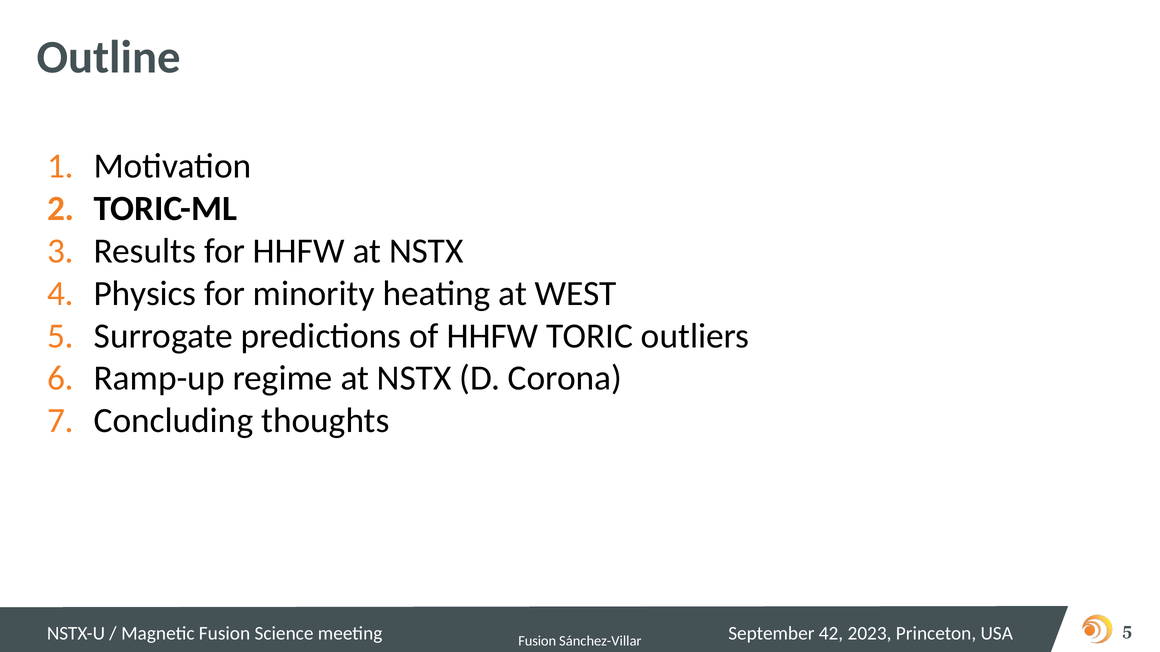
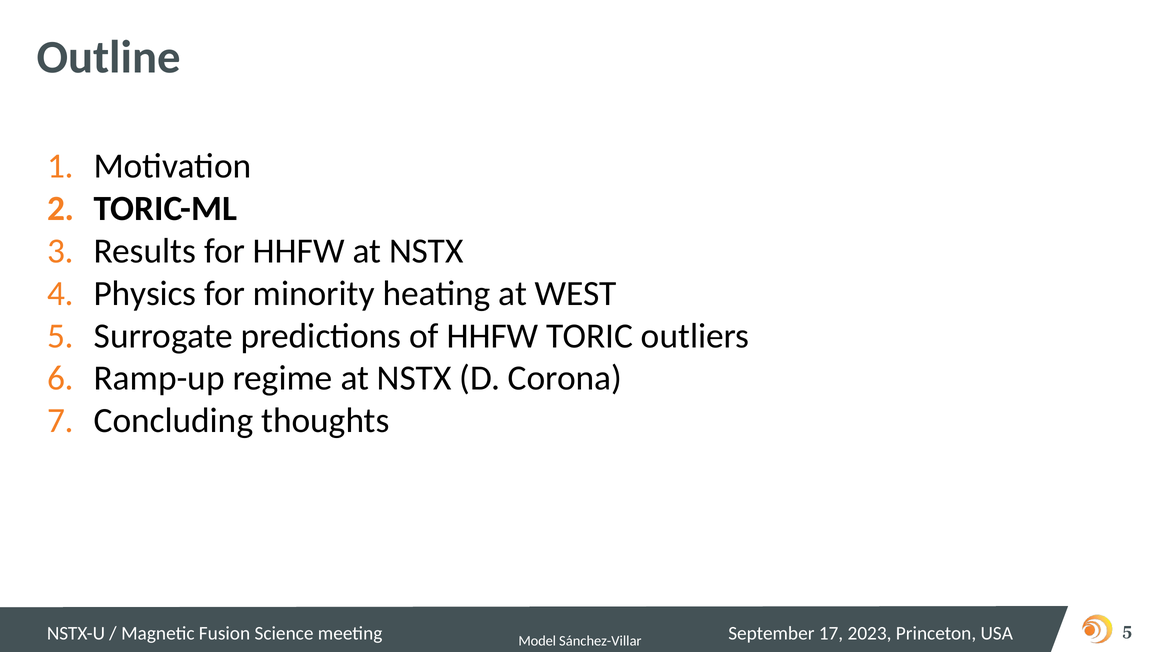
42: 42 -> 17 (831, 634)
Fusion: Fusion -> Model (537, 641)
